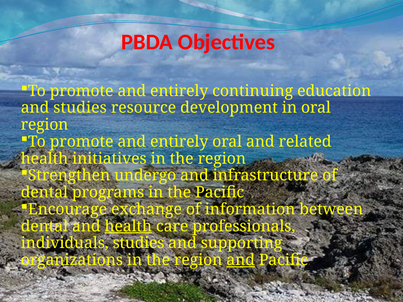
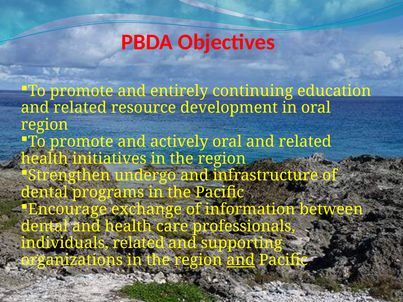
studies: studies -> related (80, 108)
entirely: entirely -> actively (179, 142)
health underline: present -> none (128, 226)
individuals studies: studies -> related (139, 243)
